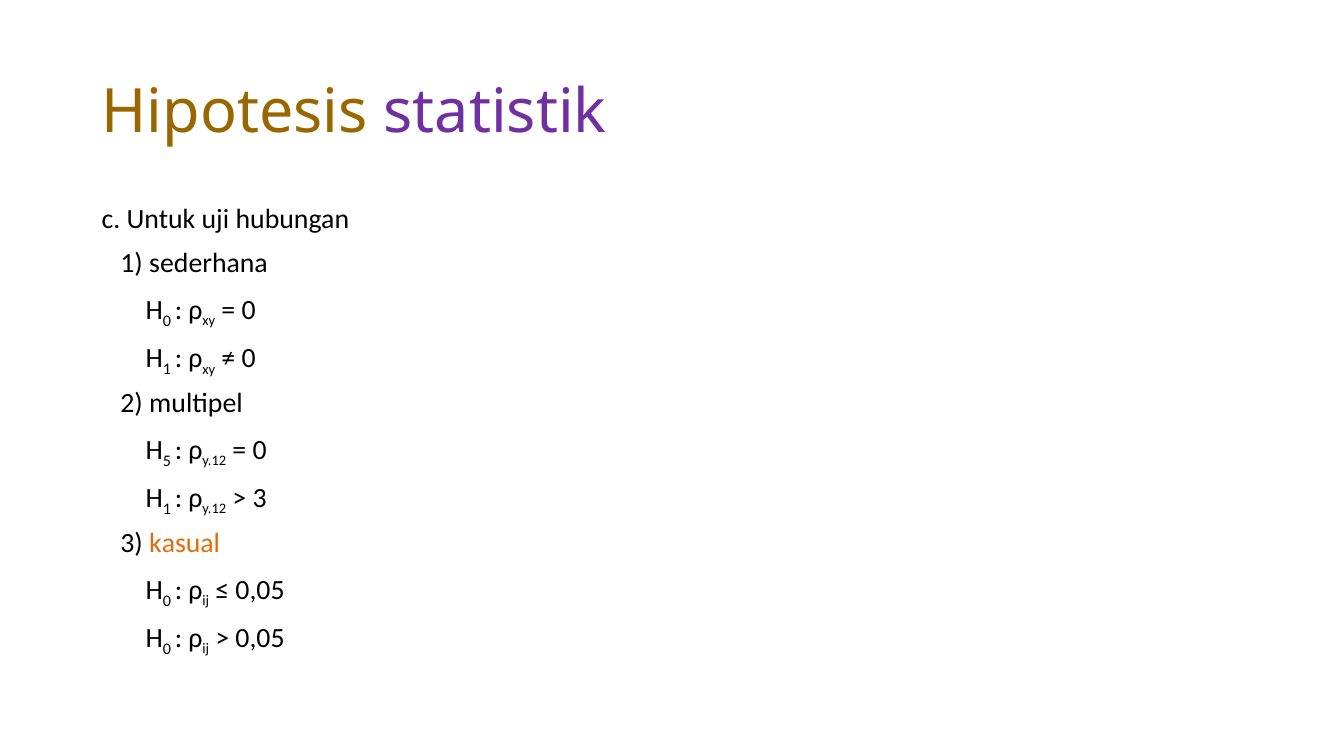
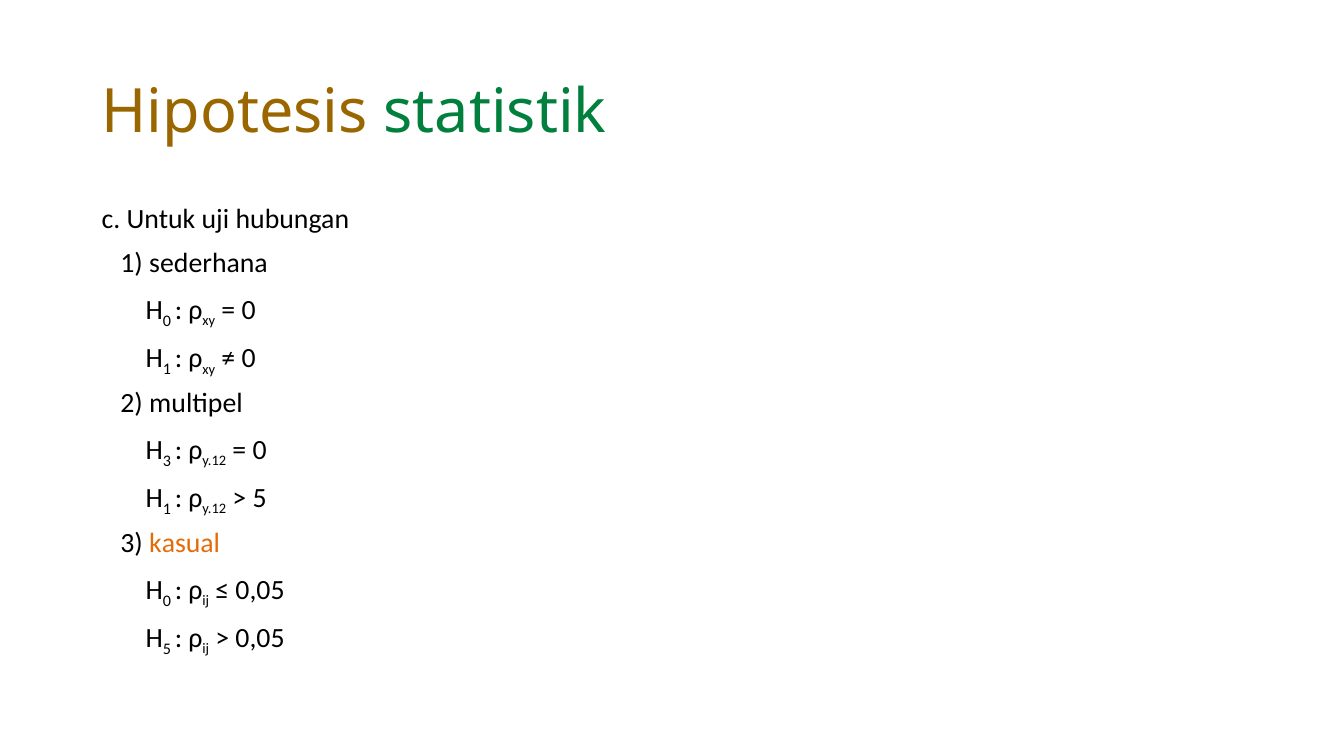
statistik colour: purple -> green (495, 112)
5: 5 -> 3 (167, 461)
3: 3 -> 5 (260, 498)
0: 0 -> 5 (167, 649)
